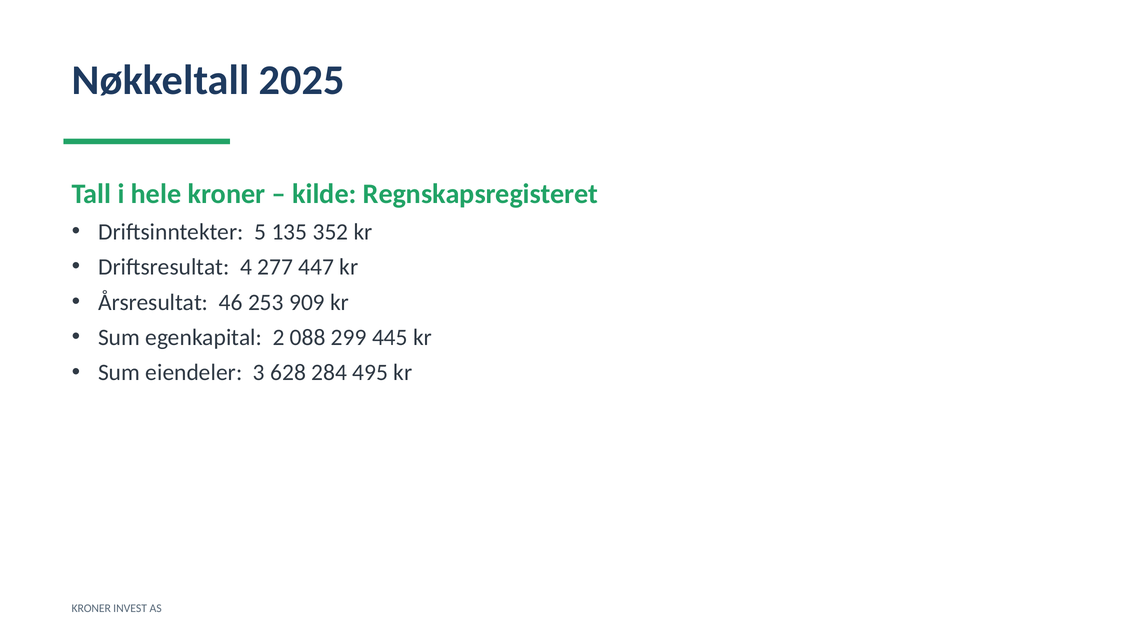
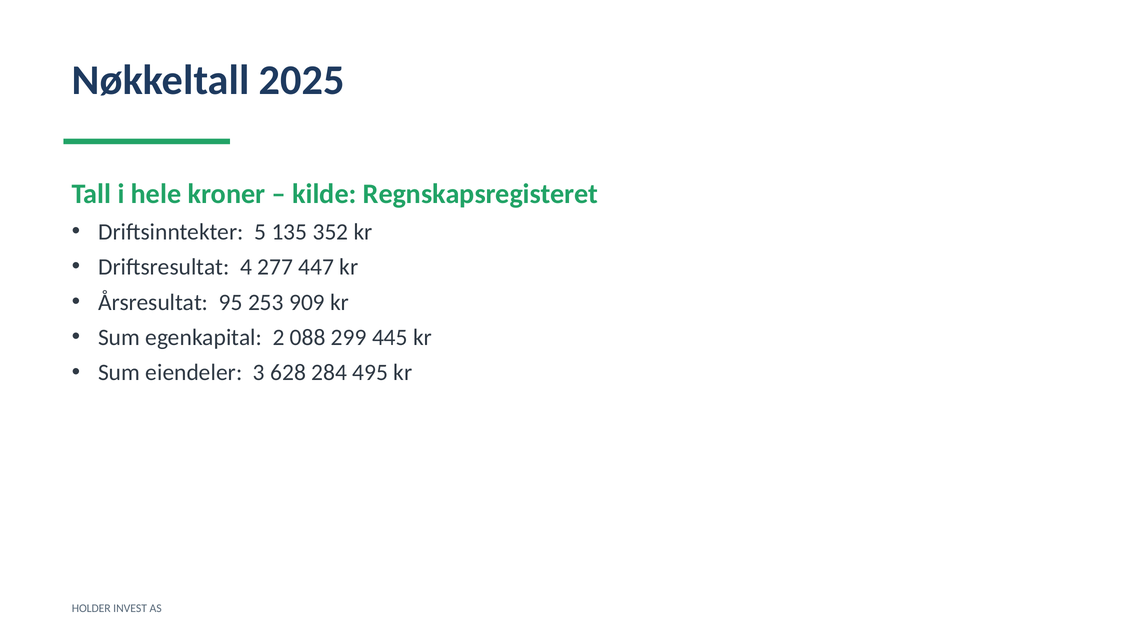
46: 46 -> 95 (231, 302)
KRONER: KRONER -> HOLDER (91, 609)
